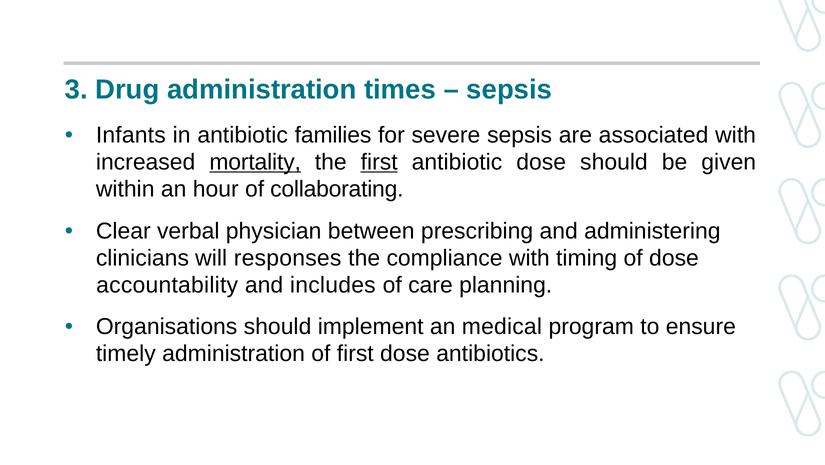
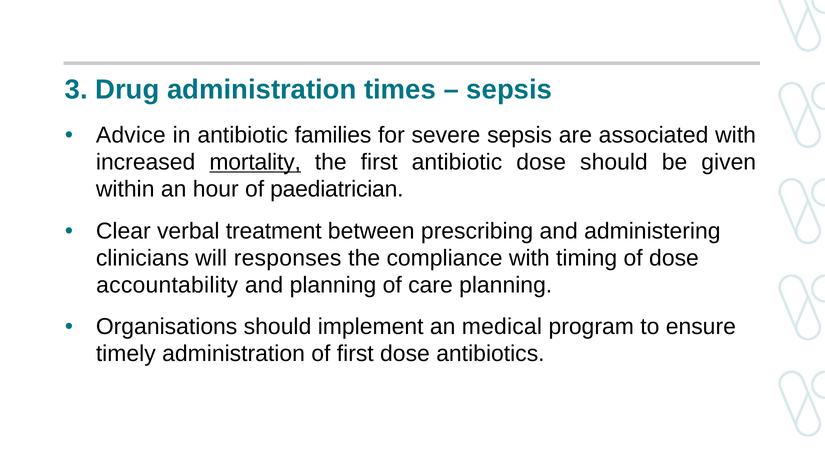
Infants: Infants -> Advice (131, 135)
first underline: present -> none (379, 162)
collaborating: collaborating -> paediatrician (337, 189)
physician: physician -> treatment (274, 231)
and includes: includes -> planning (333, 285)
